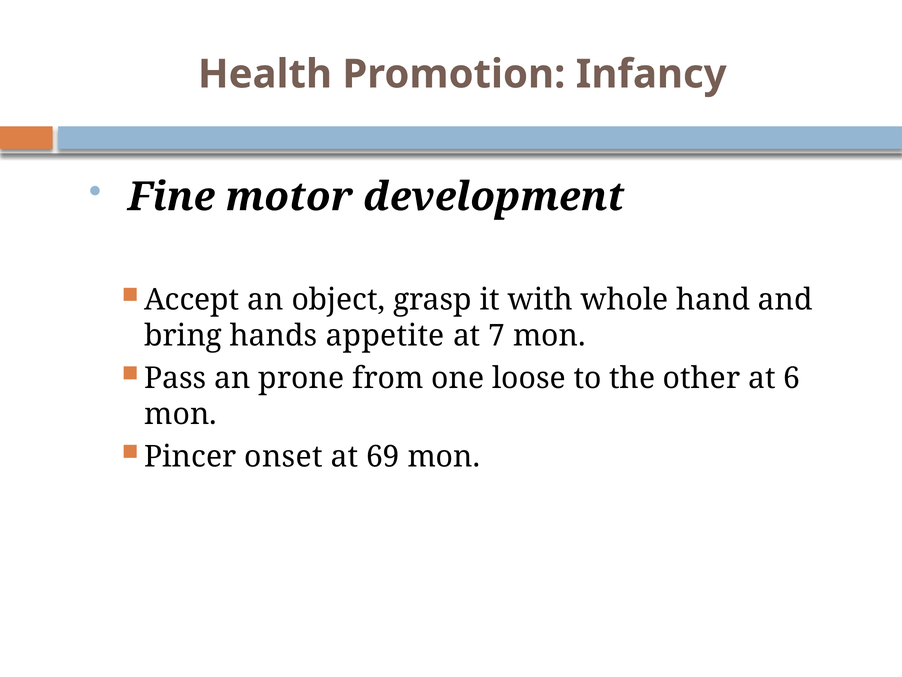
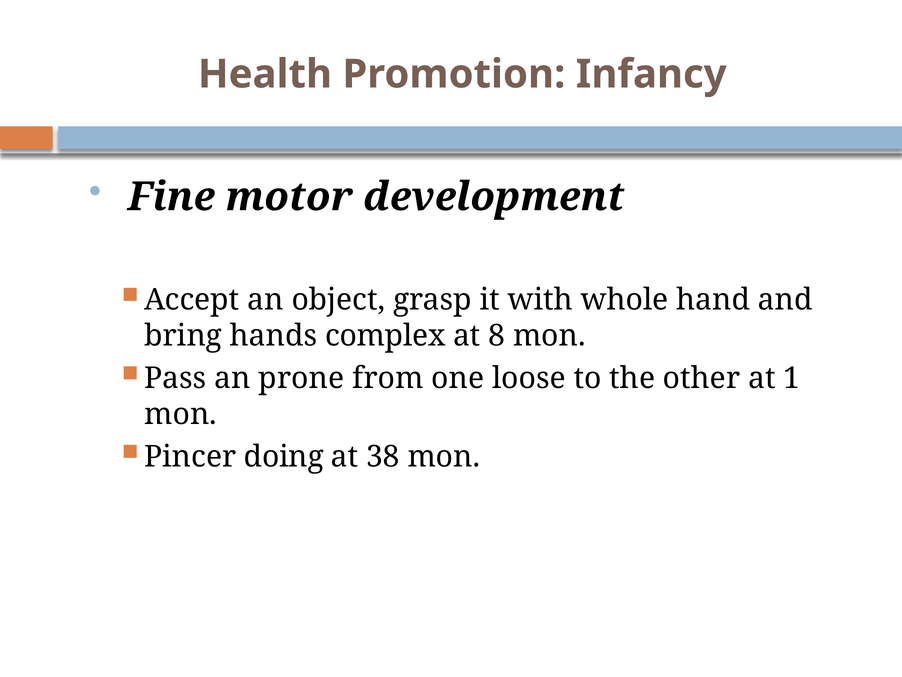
appetite: appetite -> complex (385, 335)
7: 7 -> 8 (497, 335)
6: 6 -> 1 (792, 378)
onset: onset -> doing (284, 456)
69: 69 -> 38 (383, 456)
